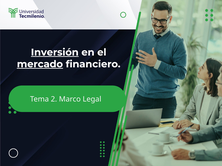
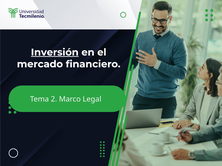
mercado underline: present -> none (40, 64)
